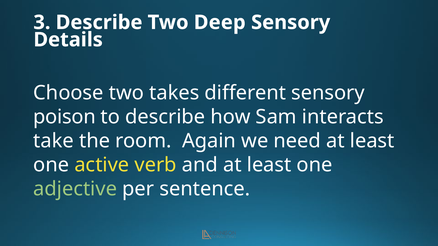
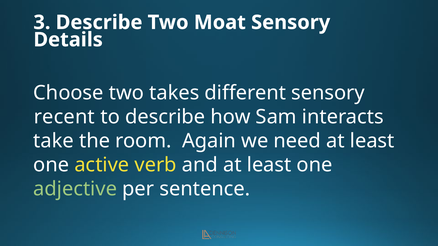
Deep: Deep -> Moat (220, 22)
poison: poison -> recent (64, 117)
